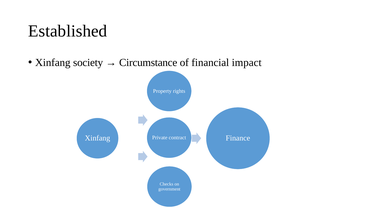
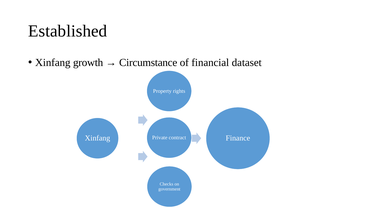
society: society -> growth (88, 63)
impact: impact -> dataset (247, 63)
